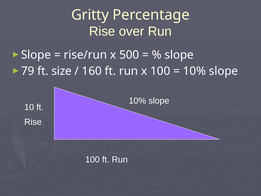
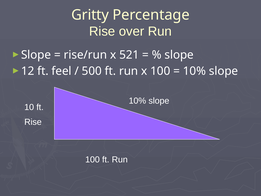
500: 500 -> 521 (129, 55)
79: 79 -> 12 (28, 71)
size: size -> feel (62, 71)
160: 160 -> 500 (92, 71)
